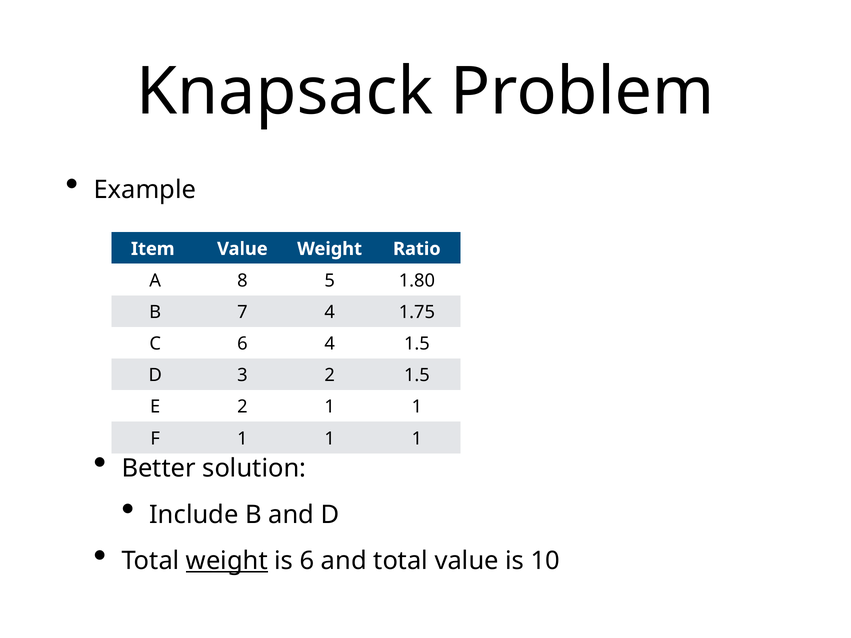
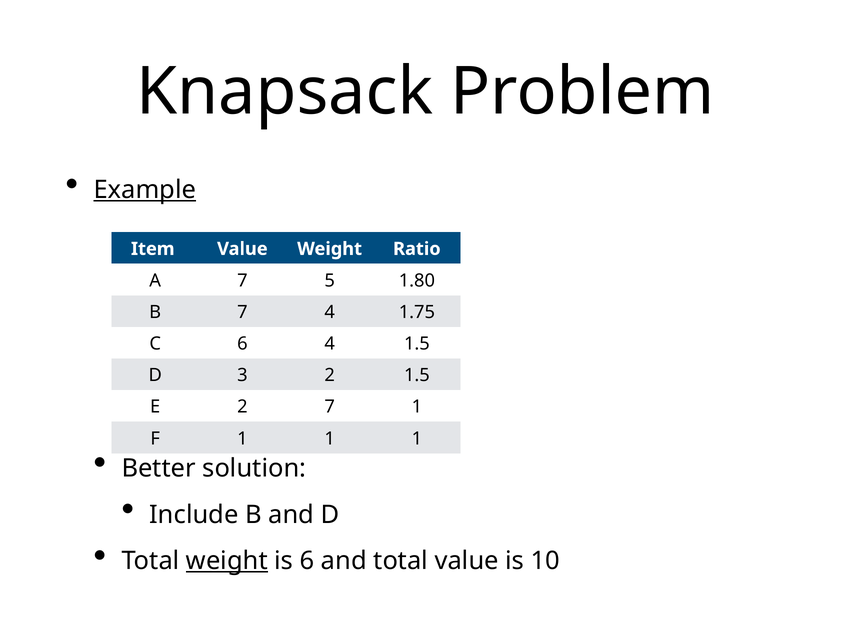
Example underline: none -> present (145, 190)
A 8: 8 -> 7 (242, 281)
2 1: 1 -> 7 (330, 407)
